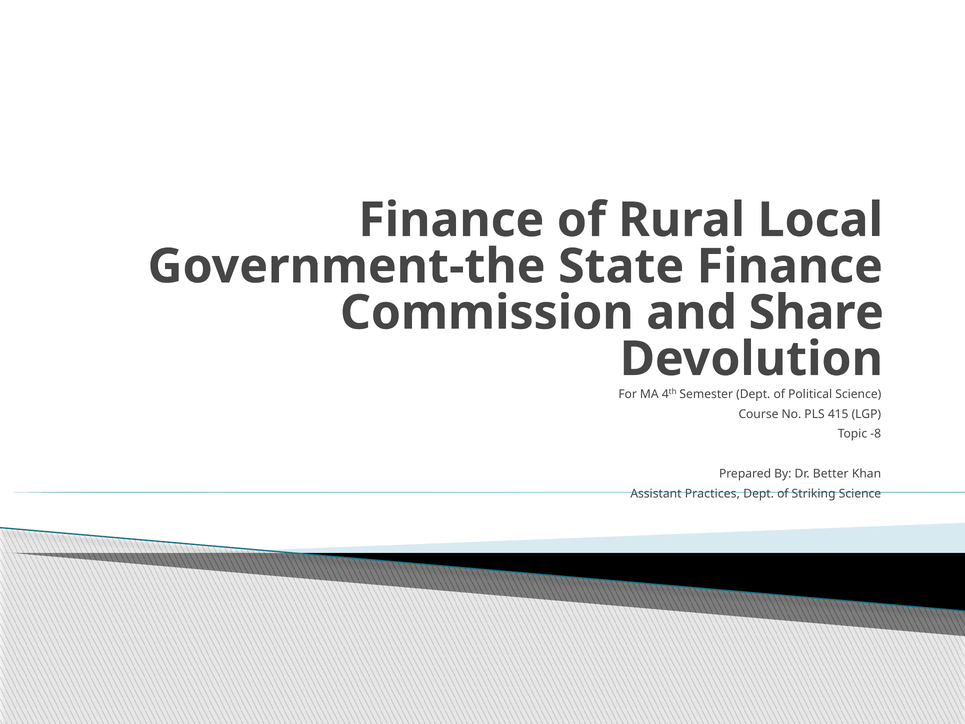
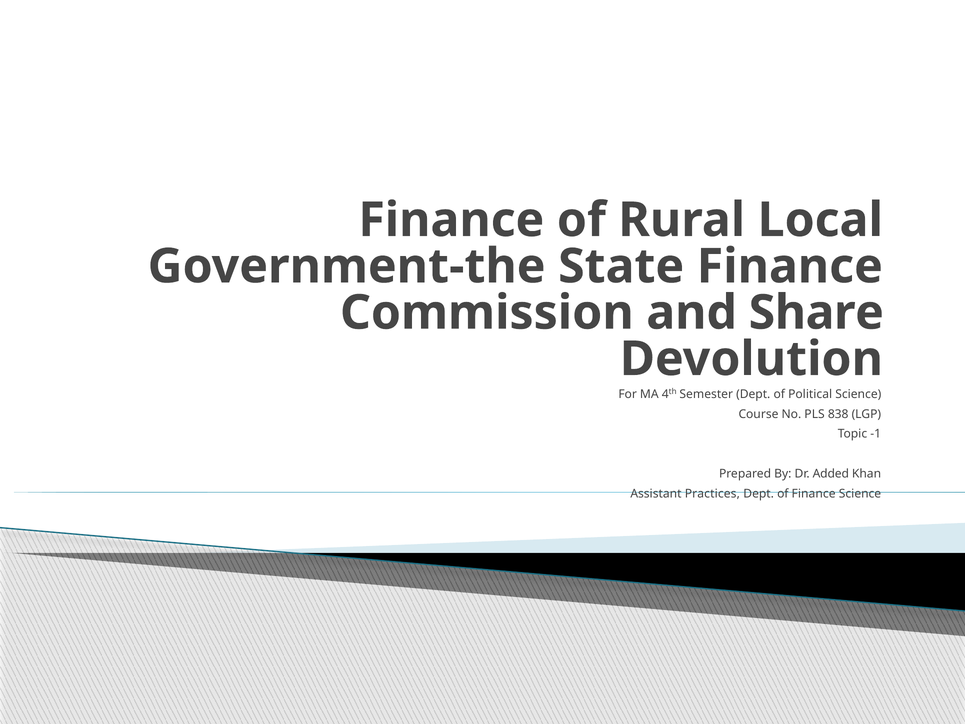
415: 415 -> 838 (838, 414)
-8: -8 -> -1 (876, 434)
Better: Better -> Added (831, 474)
of Striking: Striking -> Finance (814, 493)
